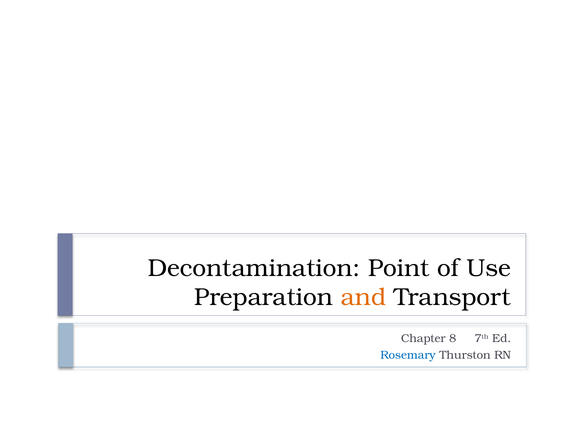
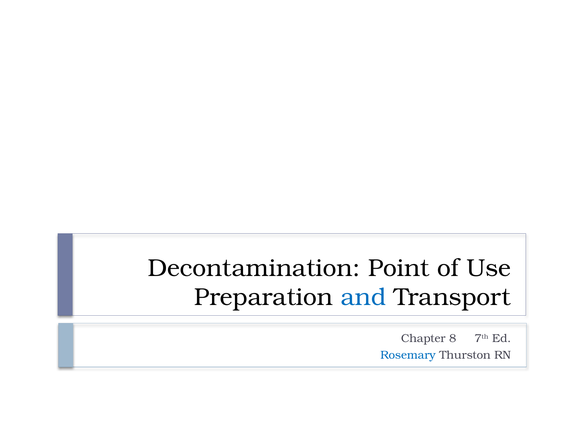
and colour: orange -> blue (363, 297)
